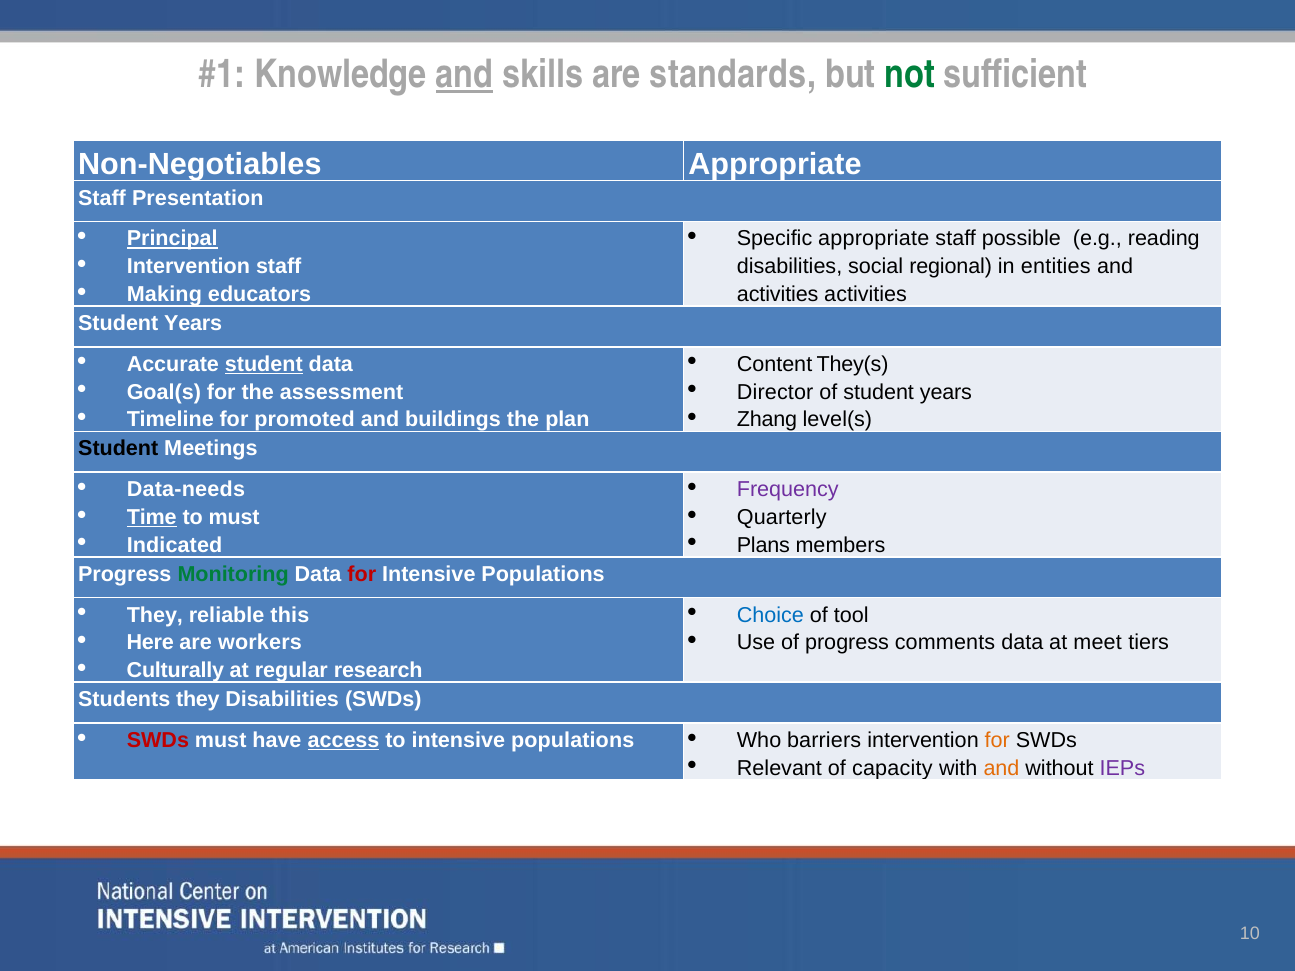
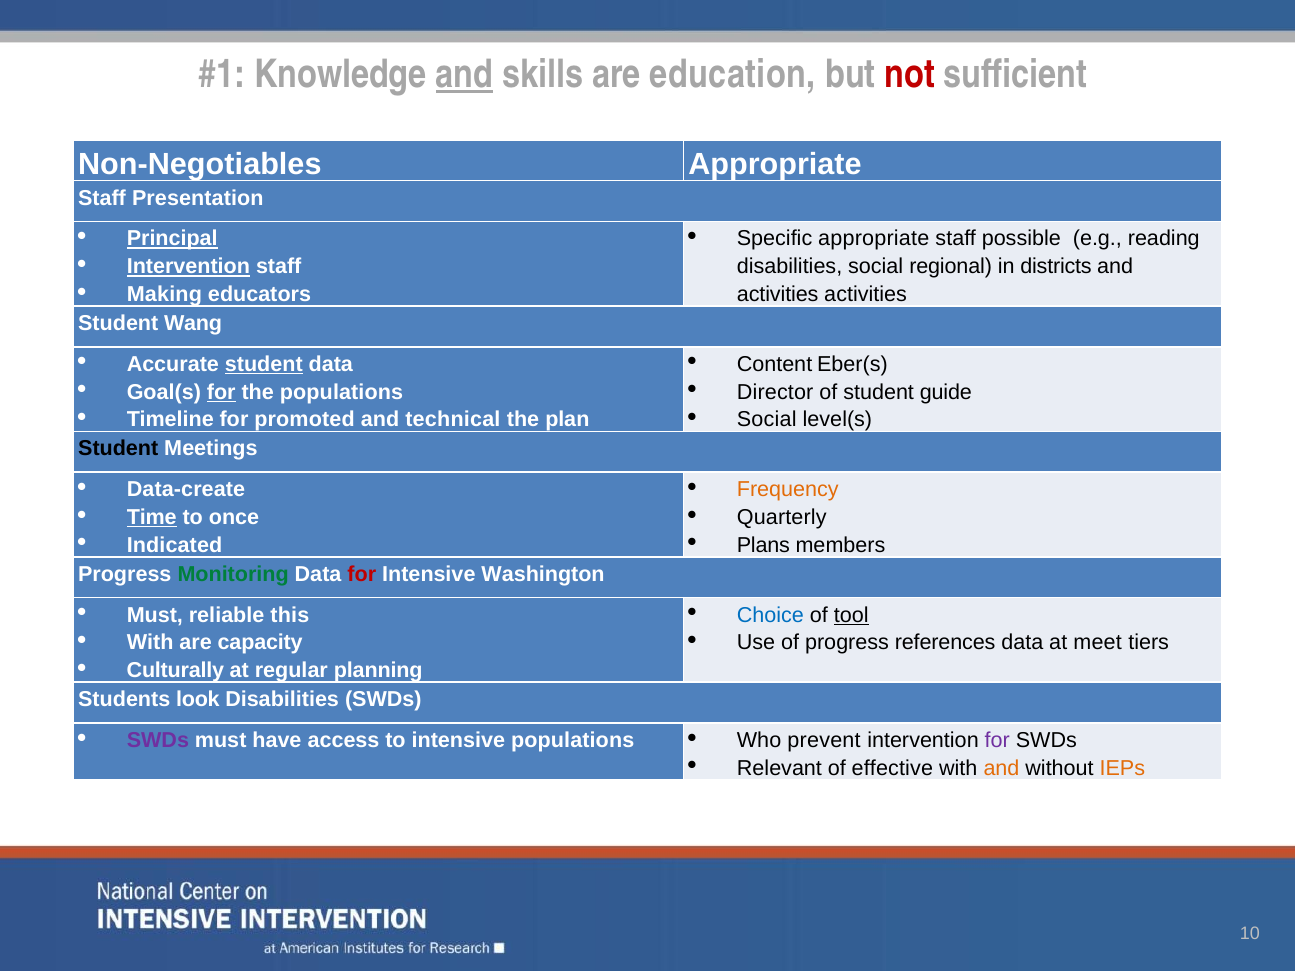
standards: standards -> education (733, 75)
not colour: green -> red (910, 75)
Intervention underline: none -> present (188, 267)
entities: entities -> districts (1056, 267)
Years: Years -> Wang (193, 324)
They(s: They(s -> Eber(s (852, 364)
for underline: none -> present (221, 392)
the assessment: assessment -> populations (342, 392)
of student years: years -> guide (946, 392)
buildings: buildings -> technical (453, 420)
Zhang: Zhang -> Social (767, 420)
Data-needs: Data-needs -> Data-create (186, 490)
Frequency colour: purple -> orange (788, 490)
to must: must -> once (234, 518)
Populations: Populations -> Washington (543, 574)
They: They -> Must (155, 615)
tool underline: none -> present (851, 615)
Here: Here -> With (150, 643)
workers: workers -> capacity (260, 643)
comments: comments -> references (945, 643)
research: research -> planning (378, 671)
Students they: they -> look (198, 700)
SWDs colour: red -> purple (158, 741)
access underline: present -> none (344, 741)
barriers: barriers -> prevent (824, 741)
for colour: orange -> purple (997, 741)
capacity: capacity -> effective (892, 768)
IEPs colour: purple -> orange (1122, 768)
